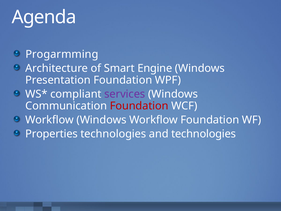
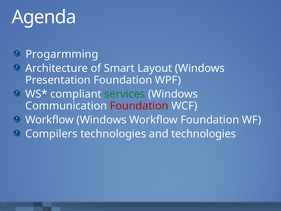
Engine: Engine -> Layout (155, 68)
services colour: purple -> green (125, 94)
Properties: Properties -> Compilers (51, 134)
